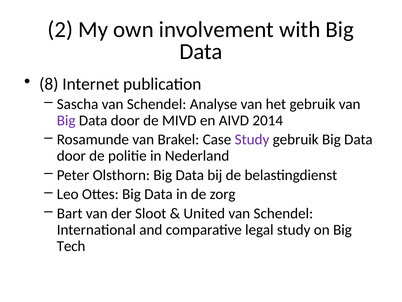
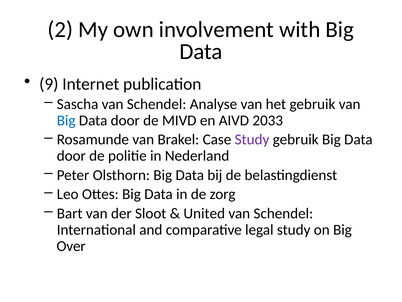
8: 8 -> 9 (49, 84)
Big colour: purple -> blue (66, 120)
2014: 2014 -> 2033 (268, 120)
Tech: Tech -> Over (71, 246)
